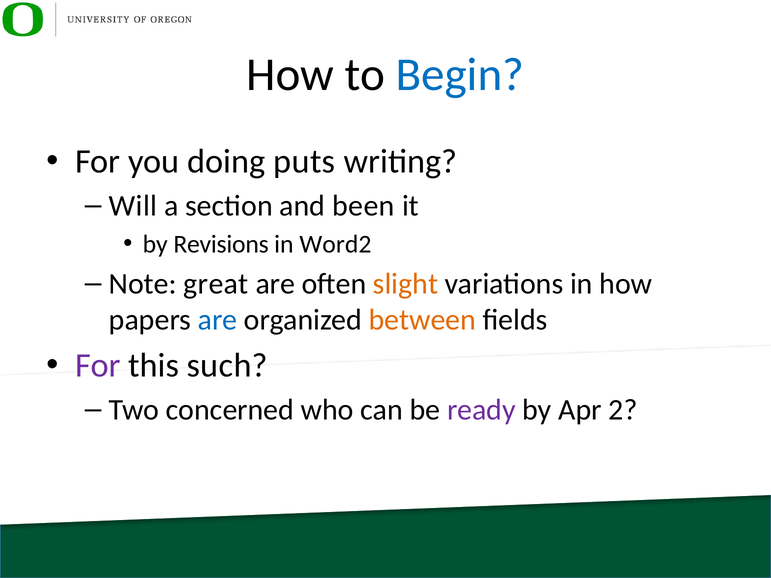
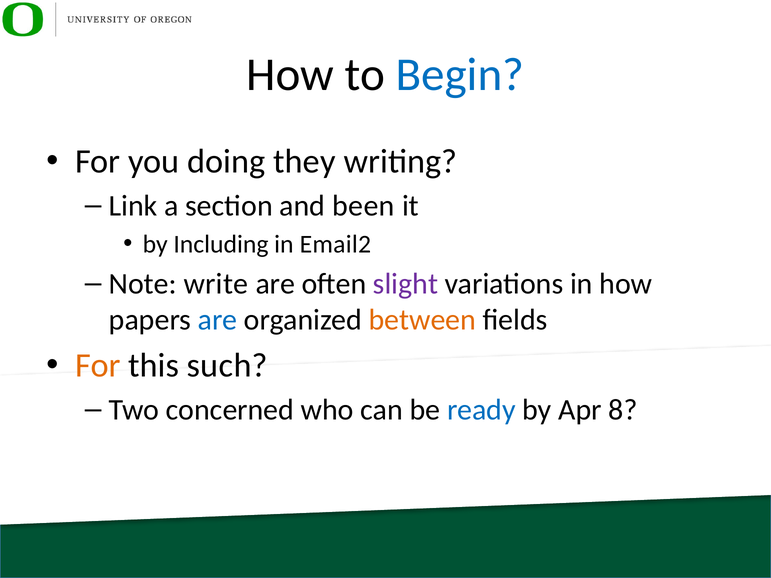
puts: puts -> they (304, 162)
Will: Will -> Link (133, 206)
Revisions: Revisions -> Including (221, 244)
Word2: Word2 -> Email2 (335, 244)
great: great -> write (216, 284)
slight colour: orange -> purple (406, 284)
For colour: purple -> orange (98, 366)
ready colour: purple -> blue (481, 410)
2: 2 -> 8 (623, 410)
